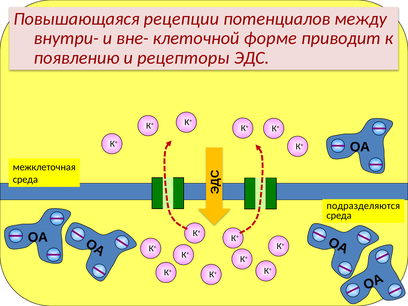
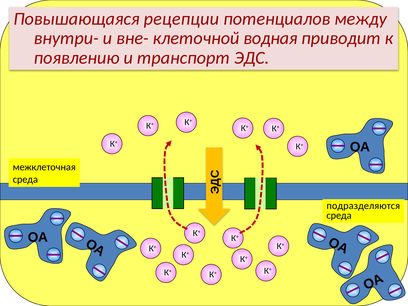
форме: форме -> водная (270, 38)
рецепторы: рецепторы -> транспорт (183, 58)
